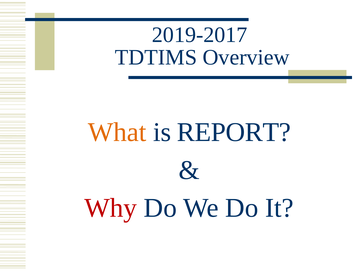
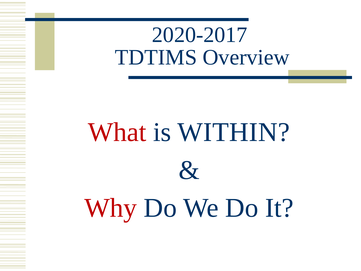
2019-2017: 2019-2017 -> 2020-2017 (200, 35)
What colour: orange -> red (117, 132)
REPORT: REPORT -> WITHIN (234, 132)
